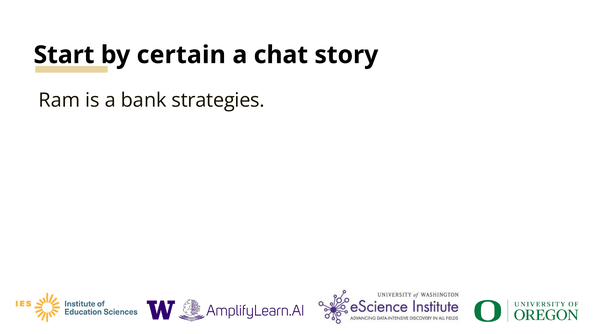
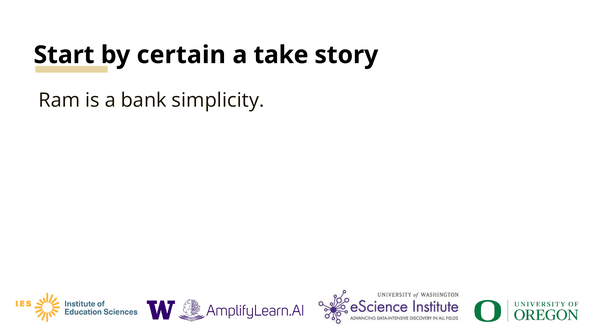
chat: chat -> take (281, 55)
strategies: strategies -> simplicity (218, 100)
